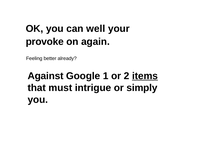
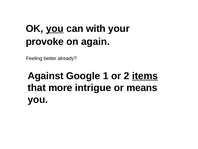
you underline: none -> present (55, 29)
well: well -> with (96, 29)
must: must -> more (60, 87)
simply: simply -> means (142, 87)
